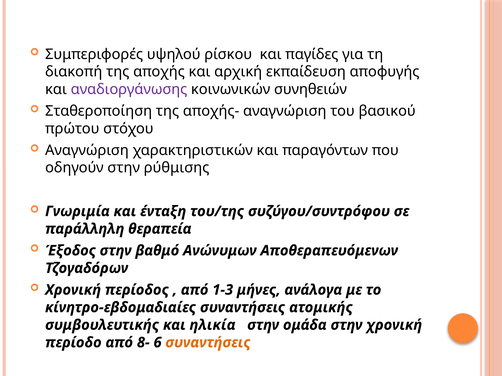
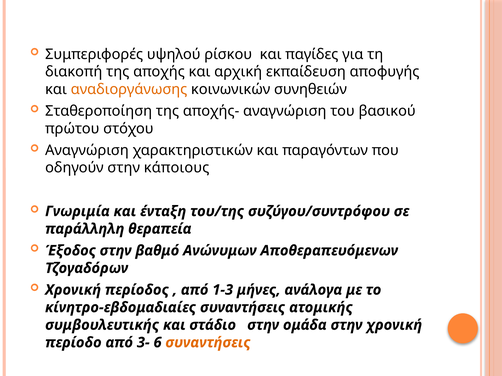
αναδιοργάνωσης colour: purple -> orange (129, 89)
ρύθμισης: ρύθμισης -> κάποιους (177, 168)
ηλικία: ηλικία -> στάδιο (213, 325)
8-: 8- -> 3- (143, 343)
